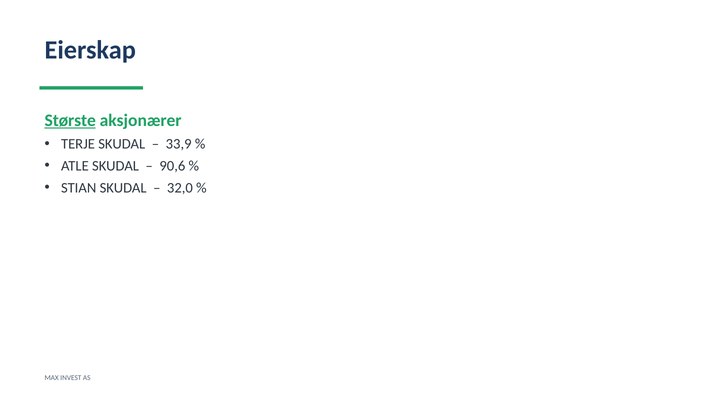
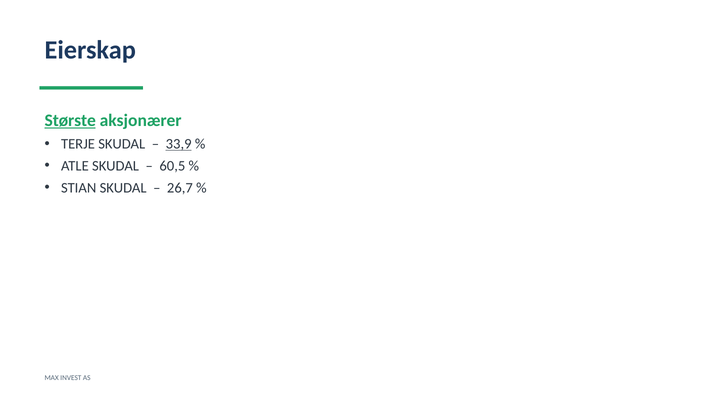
33,9 underline: none -> present (179, 144)
90,6: 90,6 -> 60,5 (172, 166)
32,0: 32,0 -> 26,7 (180, 188)
